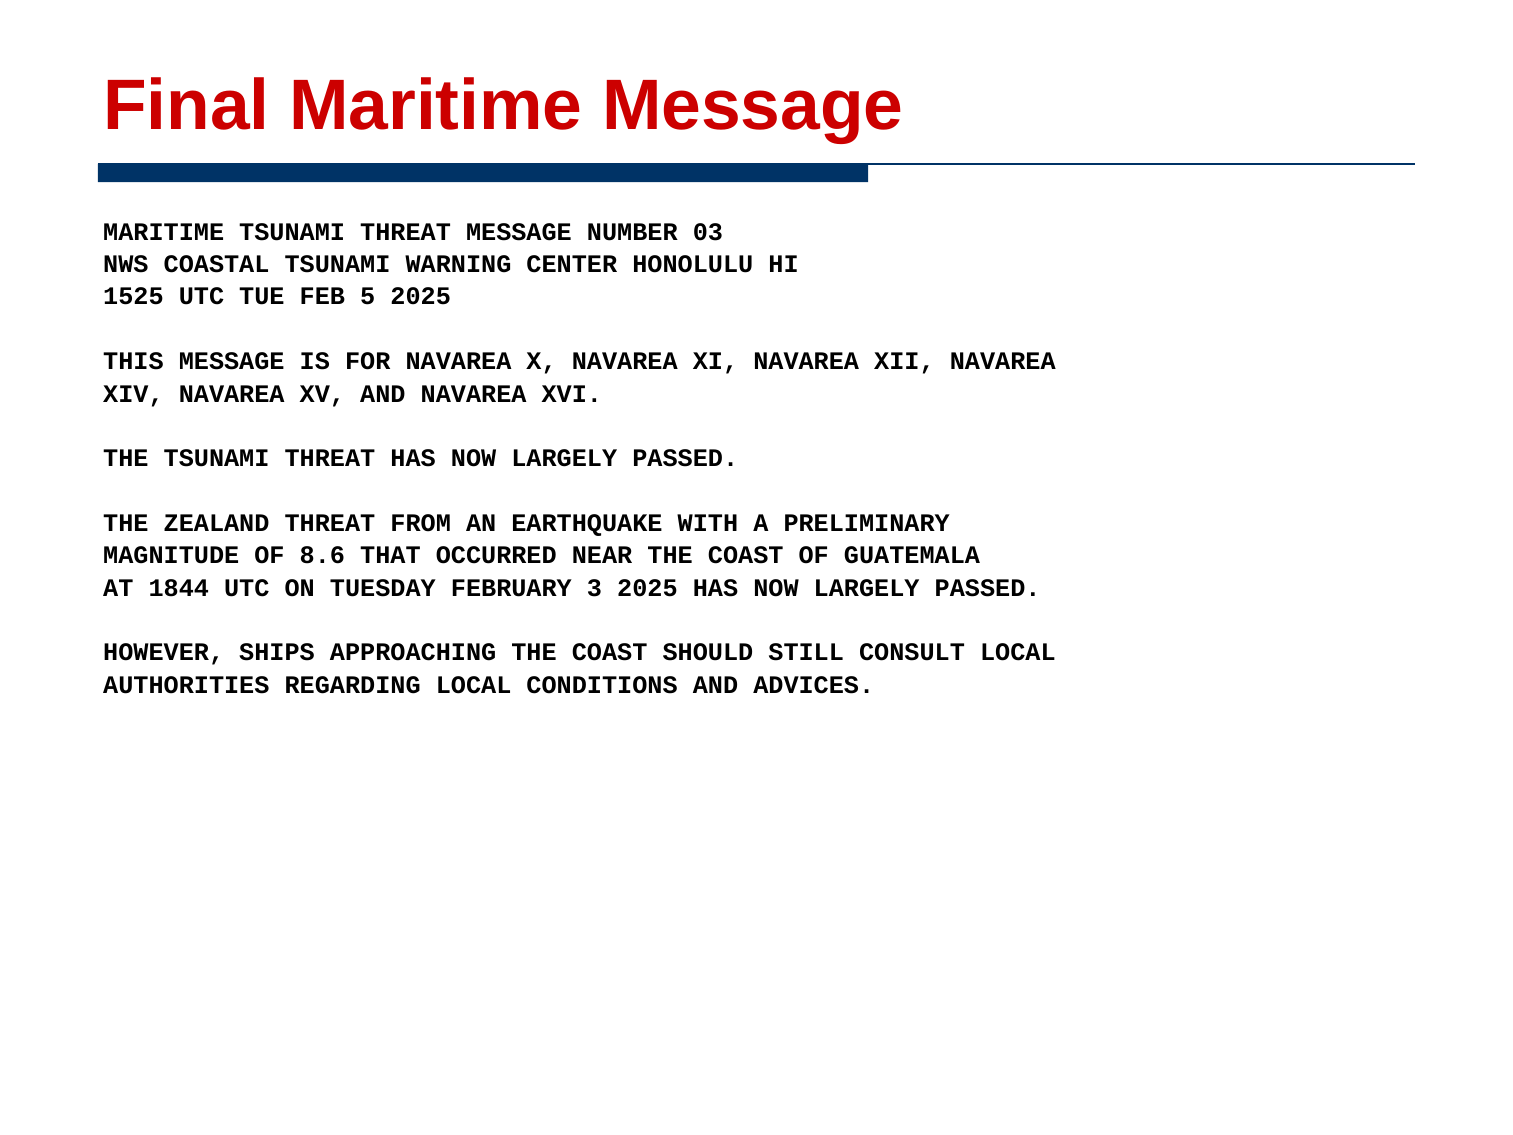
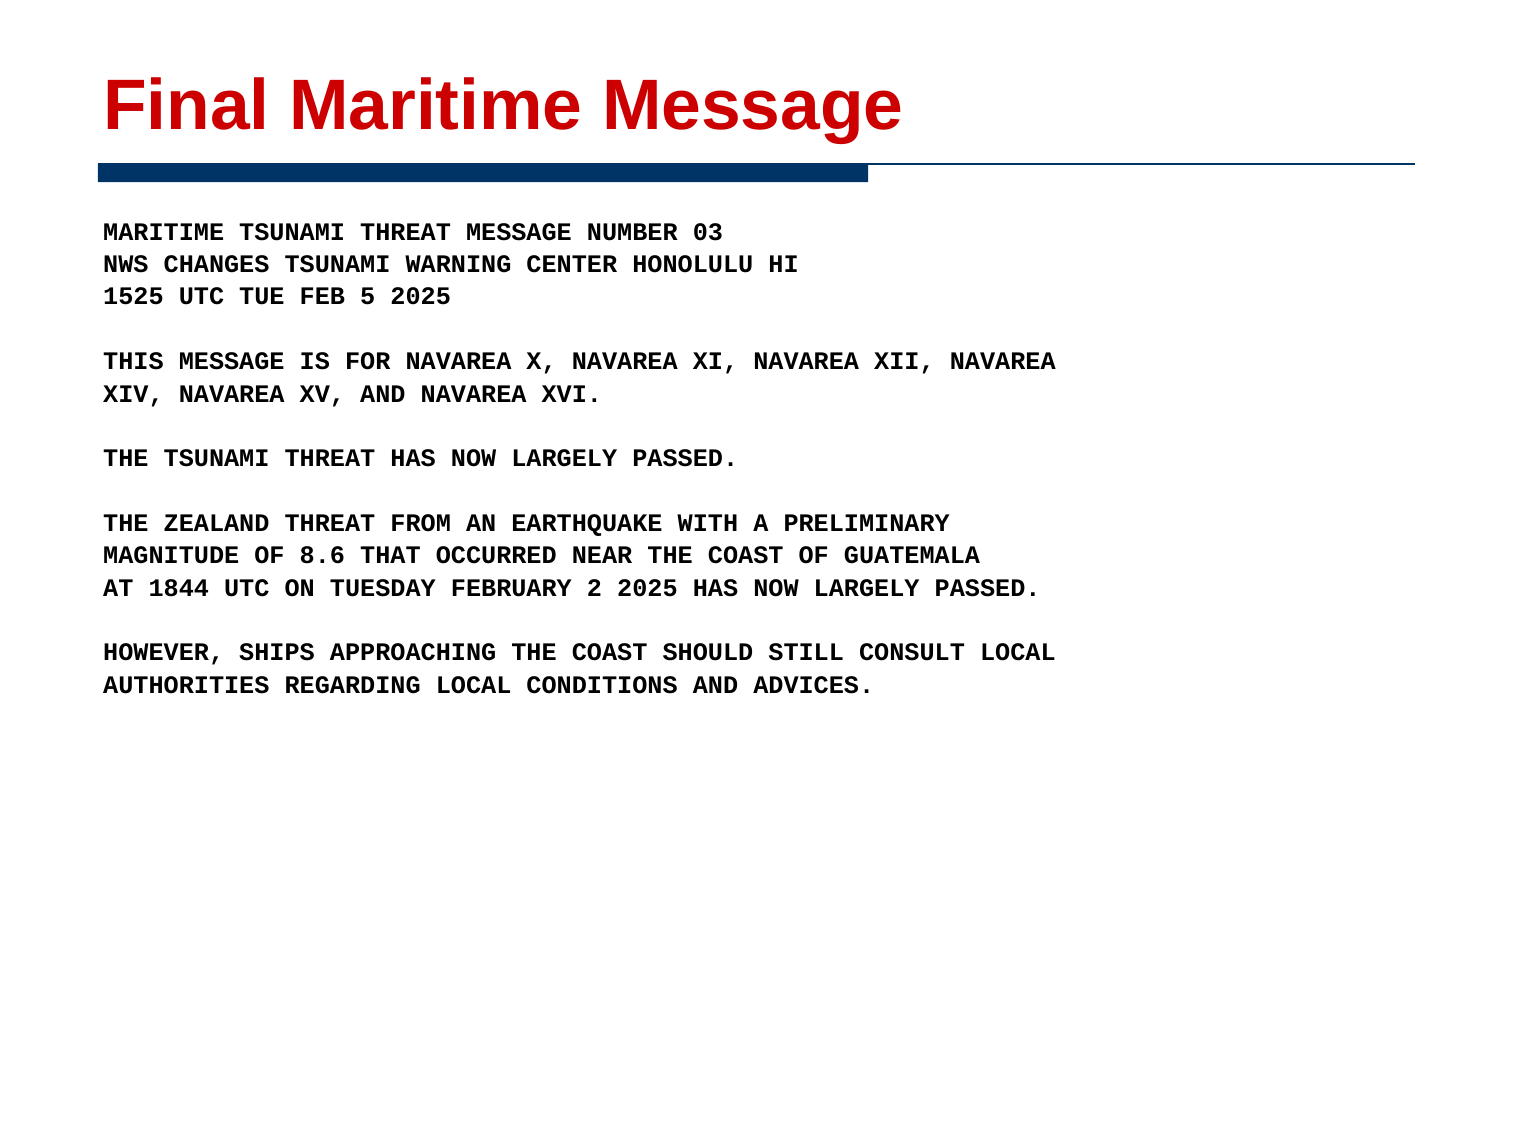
COASTAL: COASTAL -> CHANGES (217, 264)
3: 3 -> 2 (595, 588)
